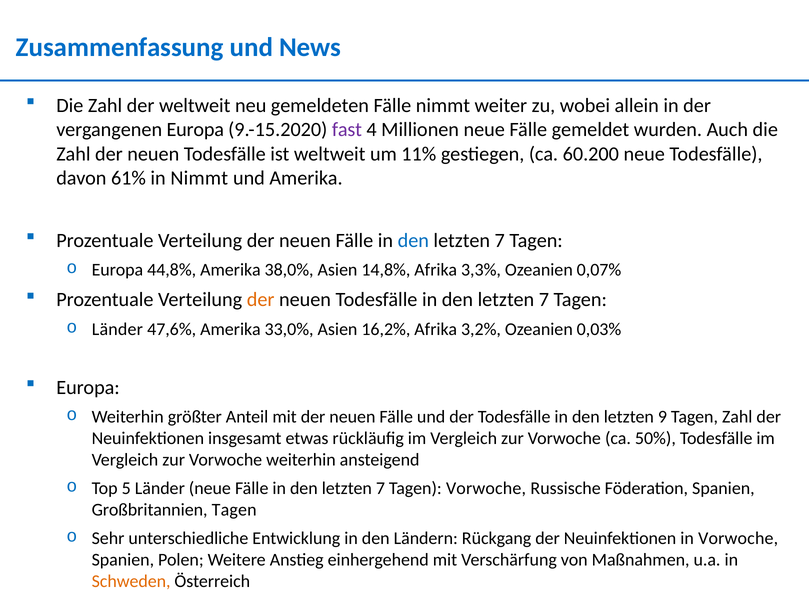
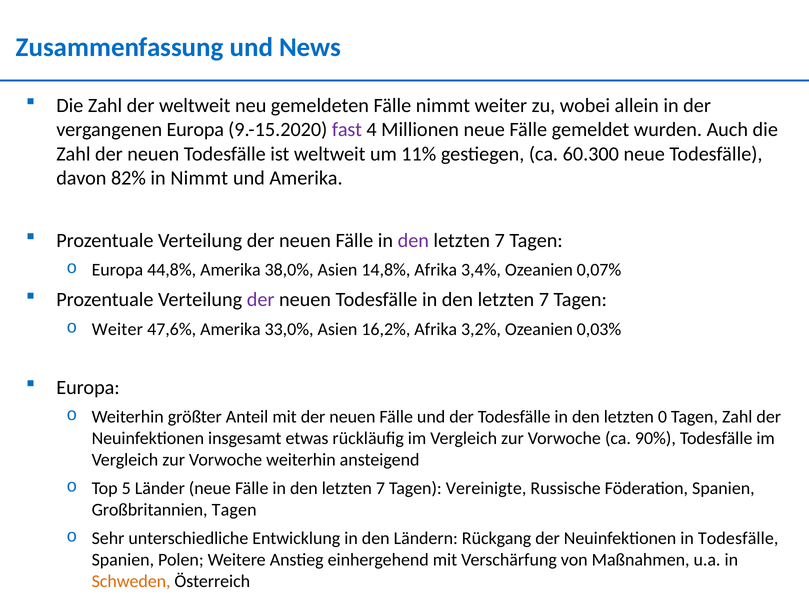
60.200: 60.200 -> 60.300 (591, 154)
61%: 61% -> 82% (128, 178)
den colour: blue -> purple (413, 240)
3,3%: 3,3% -> 3,4% (481, 270)
der colour: orange -> purple (261, 300)
Länder: Länder -> Weiter (117, 329)
9: 9 -> 0 (662, 417)
50%: 50% -> 90% (655, 438)
Tagen Vorwoche: Vorwoche -> Vereinigte (486, 488)
in Vorwoche: Vorwoche -> Todesfälle (738, 538)
